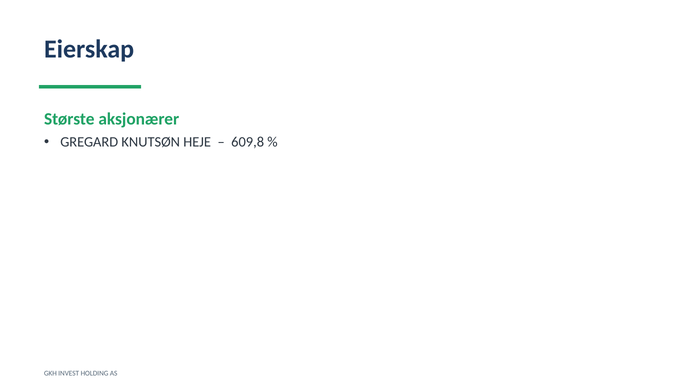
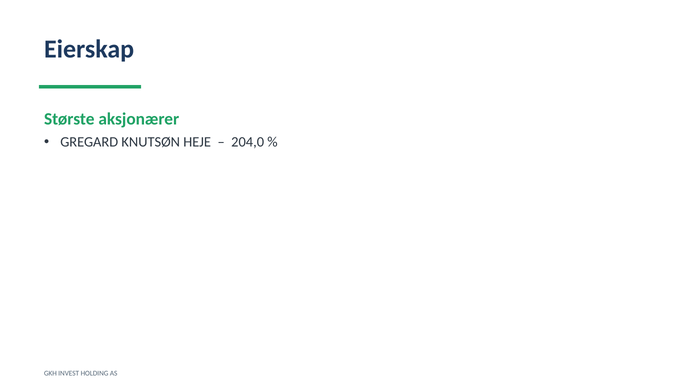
609,8: 609,8 -> 204,0 (248, 142)
